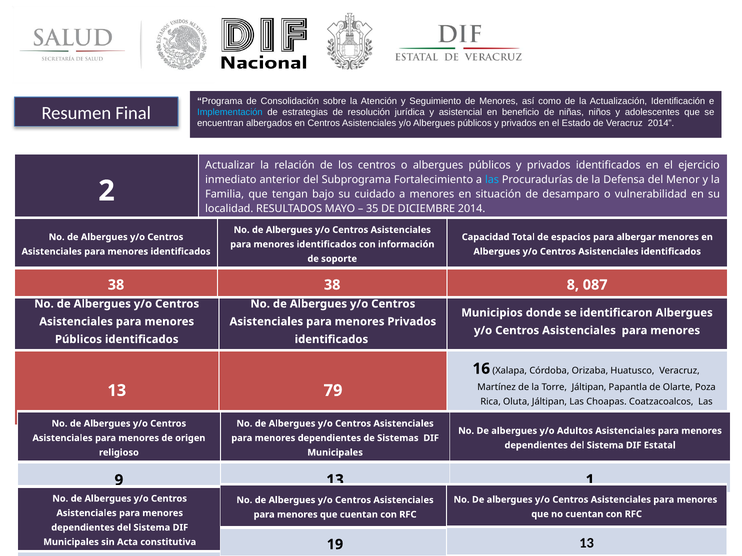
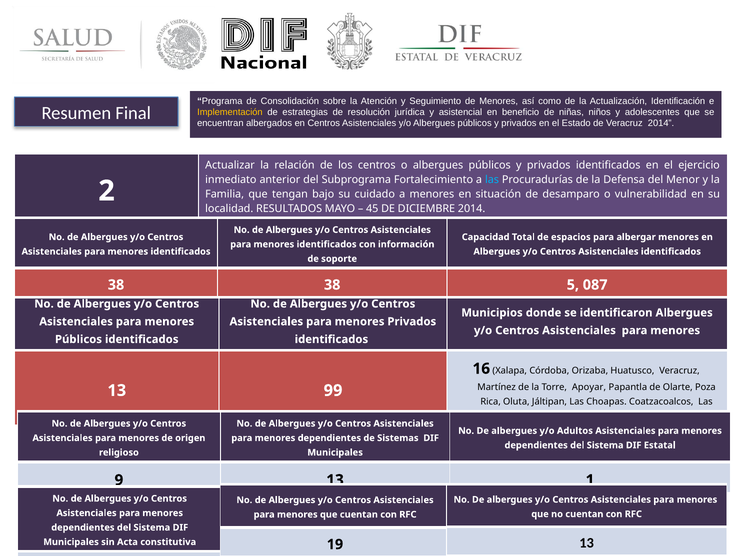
Implementación colour: light blue -> yellow (230, 112)
35: 35 -> 45 (372, 209)
8: 8 -> 5 (573, 285)
Torre Jáltipan: Jáltipan -> Apoyar (589, 387)
79: 79 -> 99 (333, 391)
